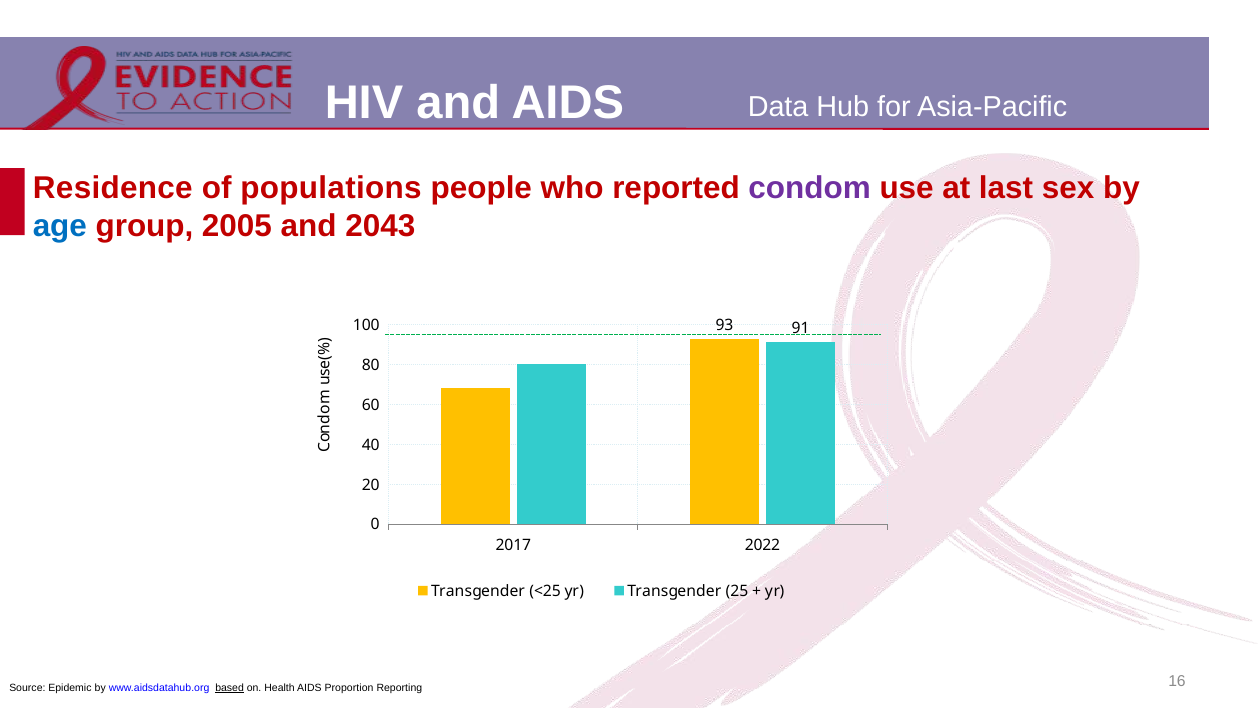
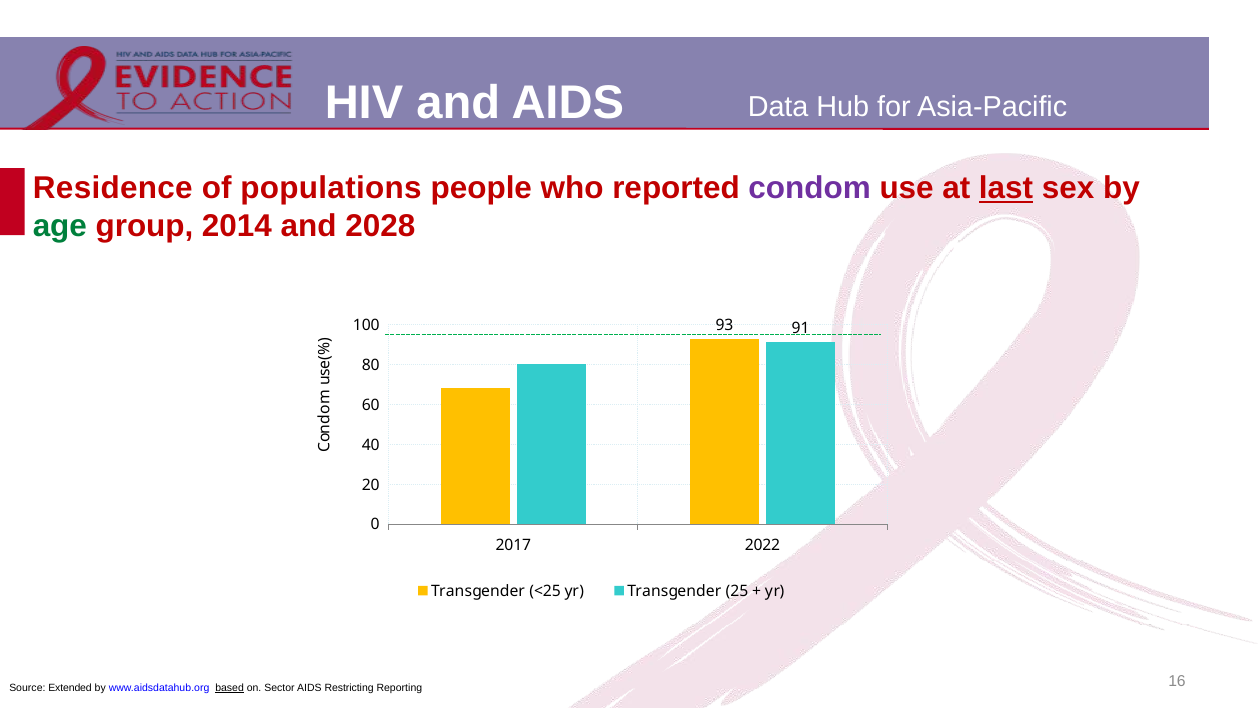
last underline: none -> present (1006, 188)
age colour: blue -> green (60, 226)
2005: 2005 -> 2014 (237, 226)
2043: 2043 -> 2028 (380, 226)
Epidemic: Epidemic -> Extended (70, 688)
Health: Health -> Sector (280, 688)
Proportion: Proportion -> Restricting (349, 688)
